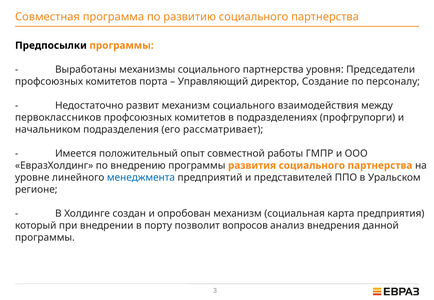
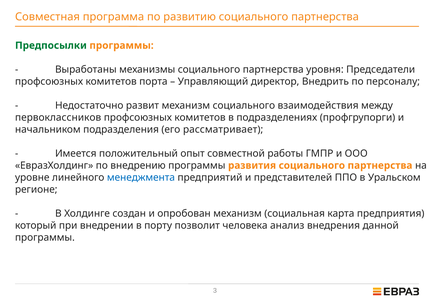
Предпосылки colour: black -> green (51, 46)
Создание: Создание -> Внедрить (325, 82)
вопросов: вопросов -> человека (245, 226)
